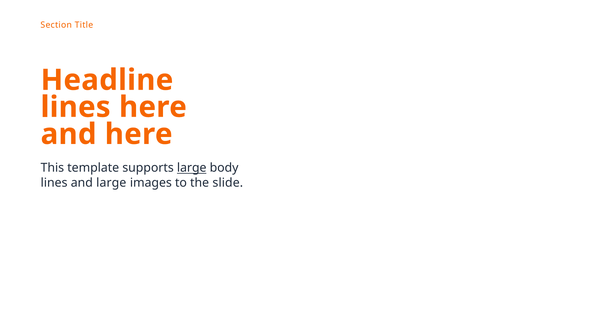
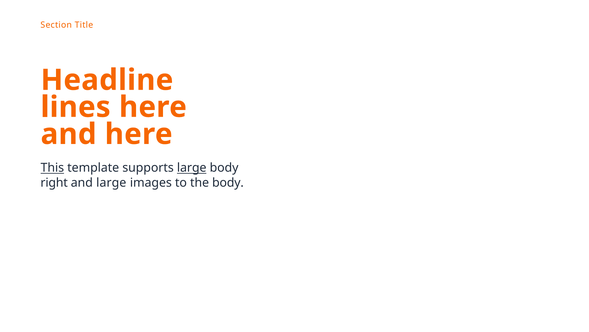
This underline: none -> present (52, 168)
lines: lines -> right (54, 182)
the slide: slide -> body (228, 182)
